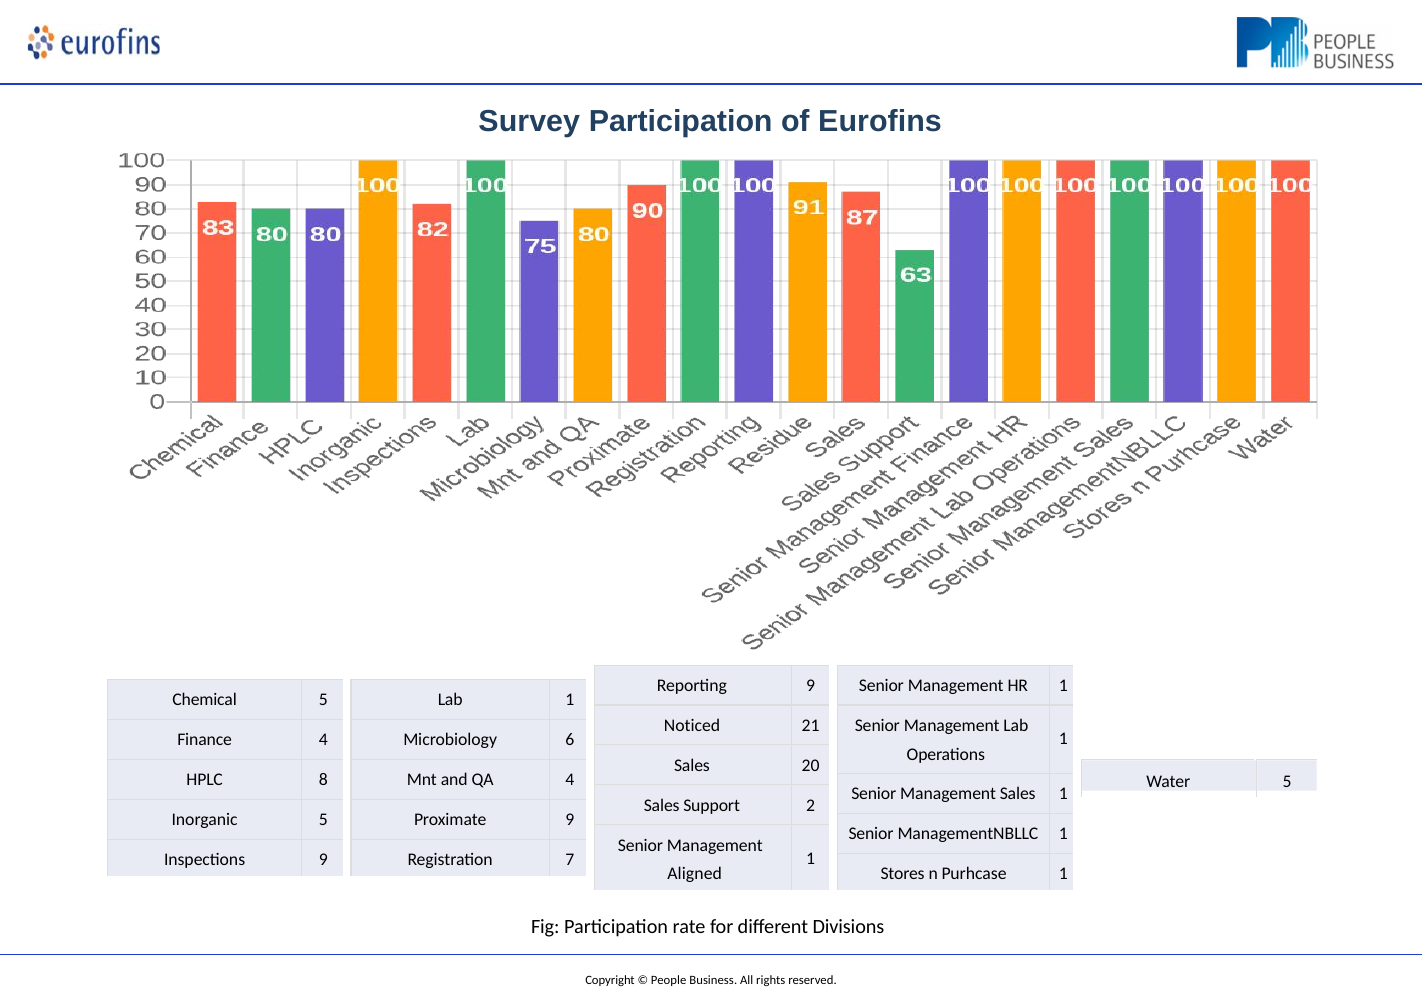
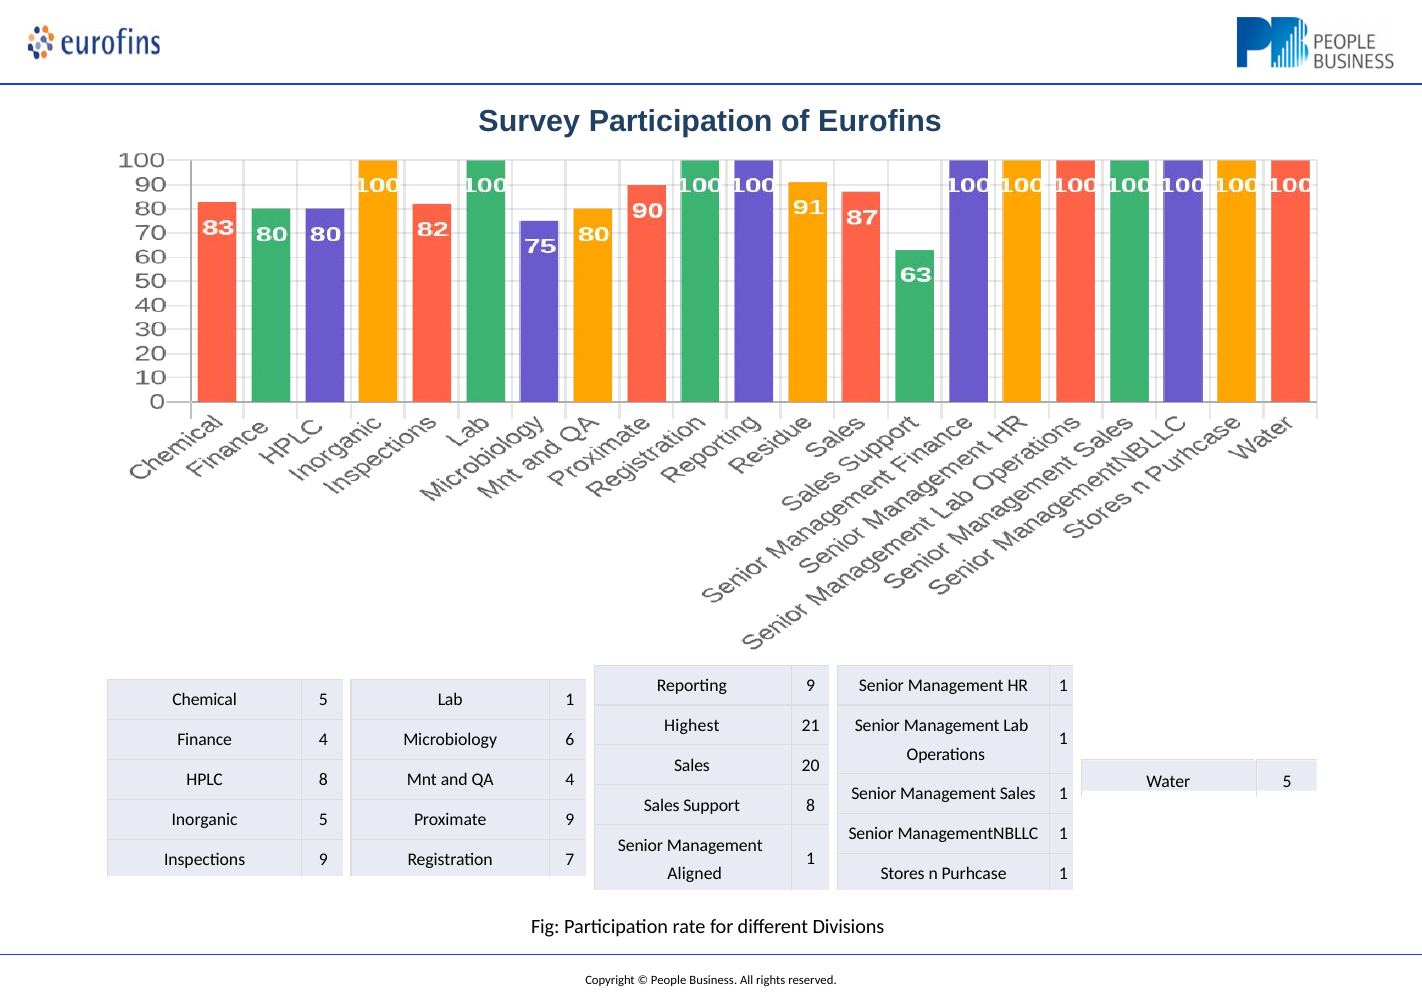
Noticed: Noticed -> Highest (692, 726)
Support 2: 2 -> 8 (811, 806)
